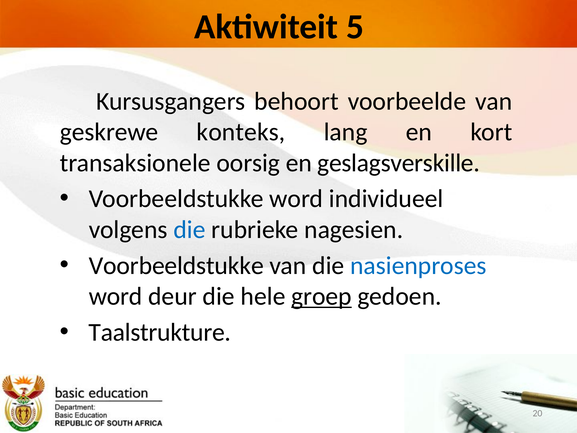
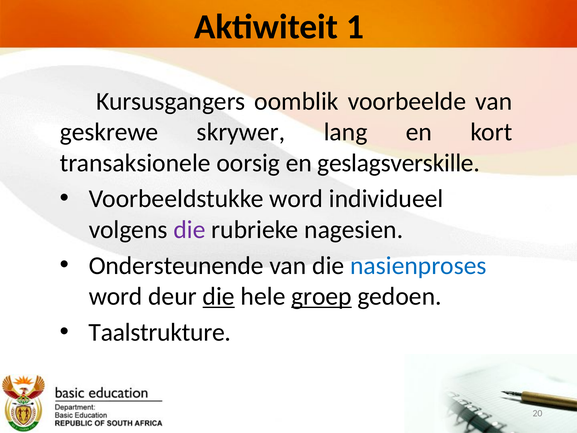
5: 5 -> 1 (355, 27)
behoort: behoort -> oomblik (296, 101)
konteks: konteks -> skrywer (241, 132)
die colour: blue -> purple (189, 229)
Voorbeeldstukke: Voorbeeldstukke -> Ondersteunende (176, 265)
die underline: none -> present (219, 296)
